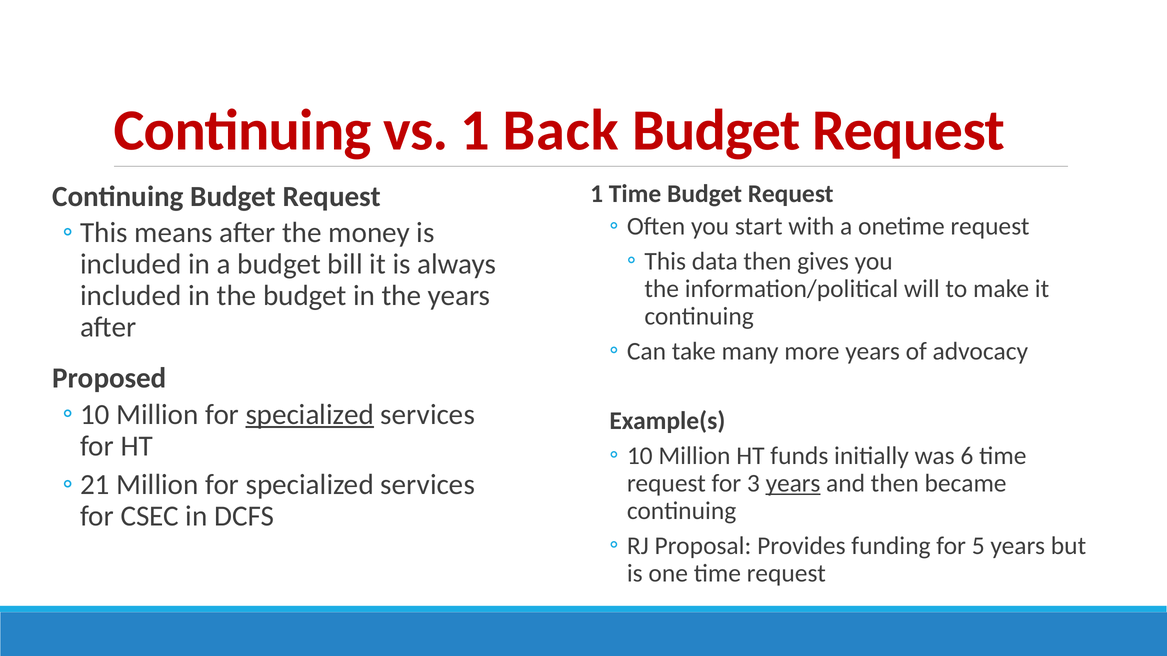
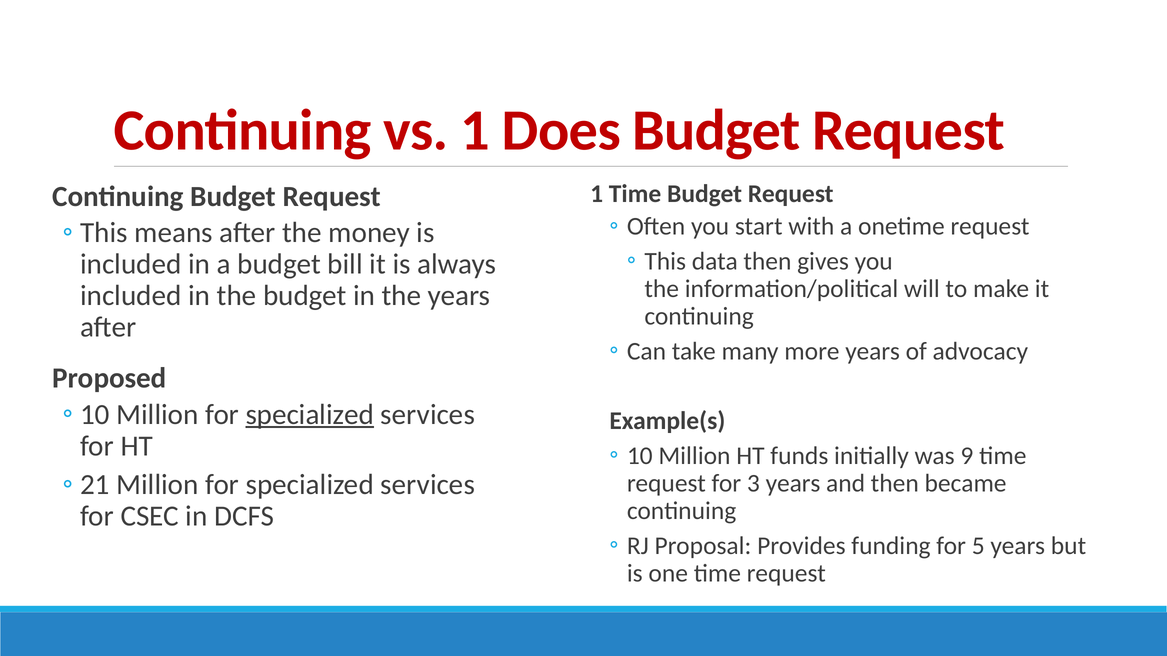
Back: Back -> Does (561, 131)
6: 6 -> 9 (967, 456)
years underline: present -> none (793, 484)
